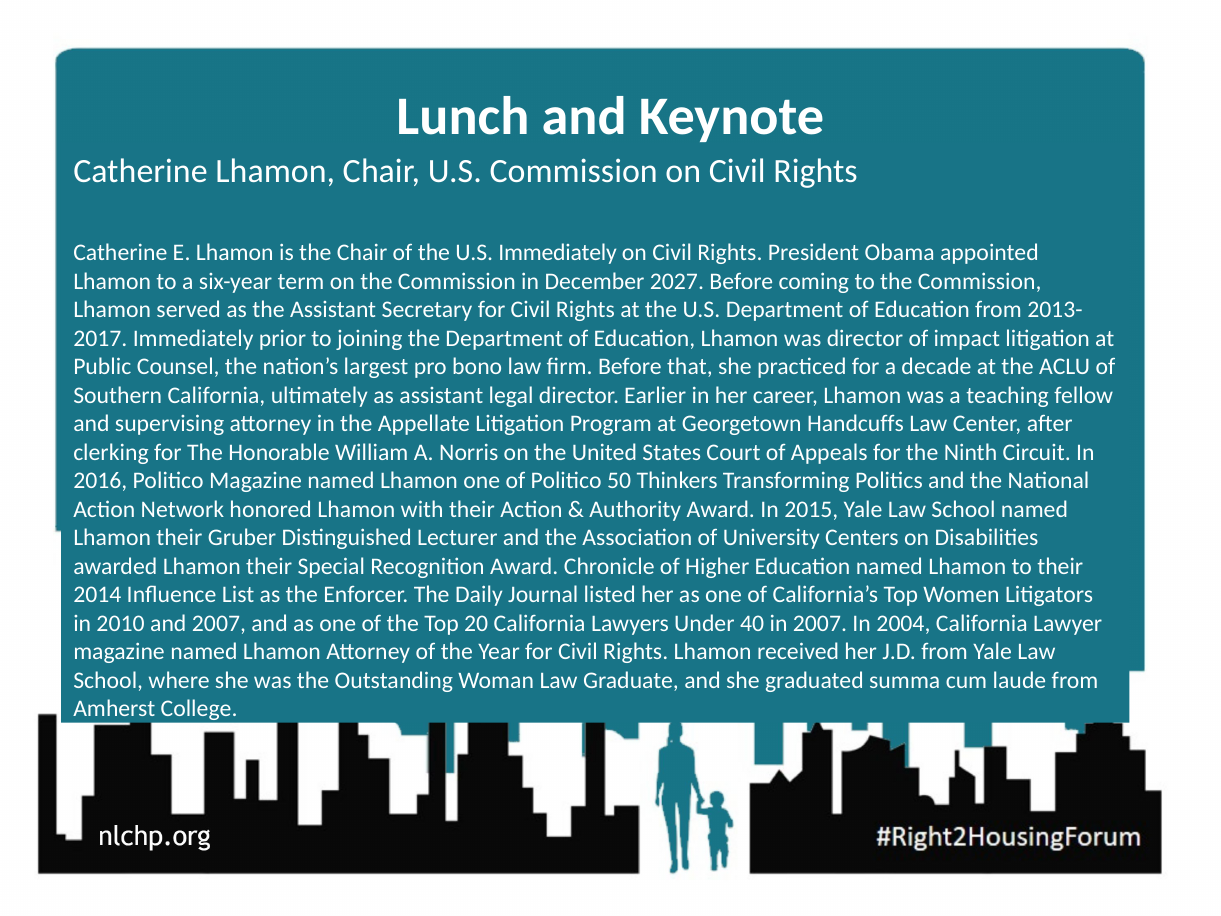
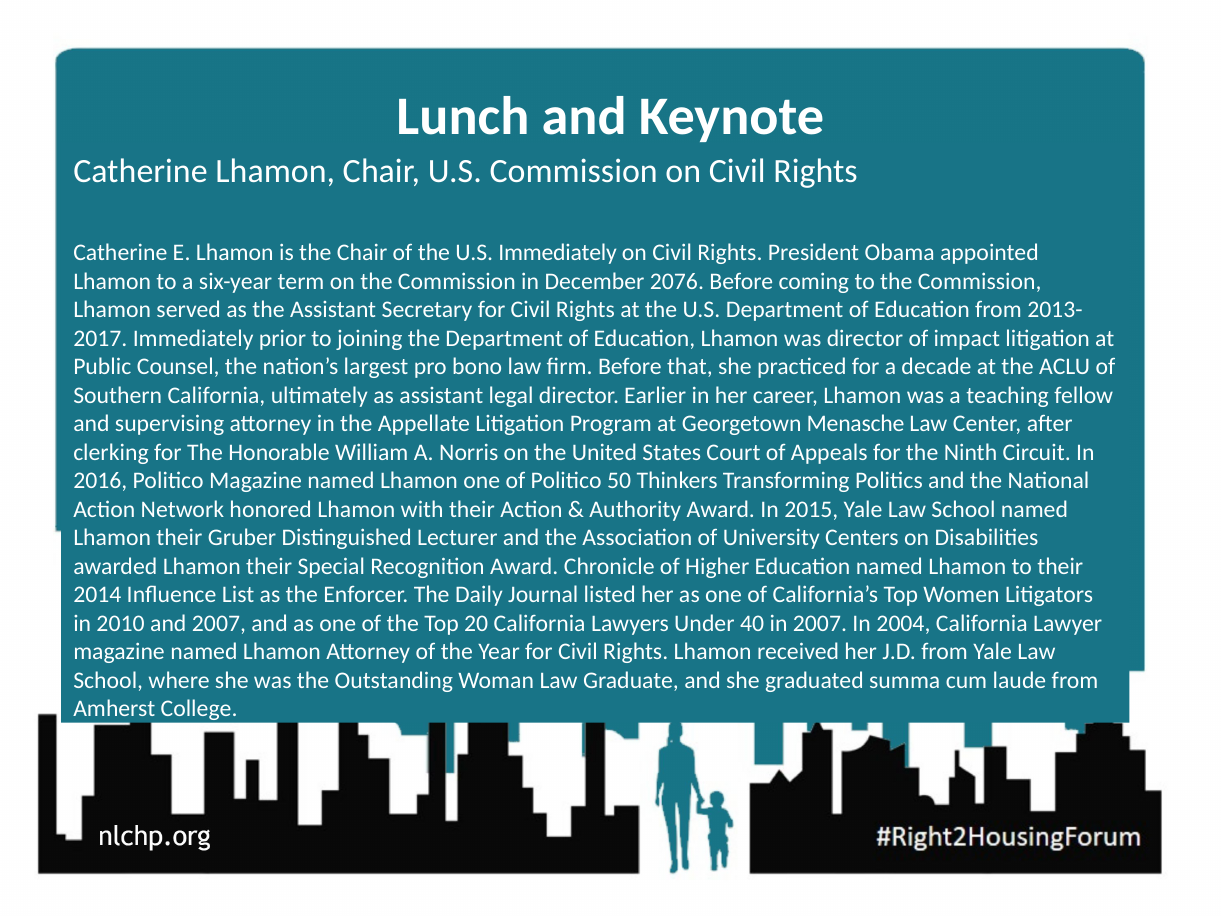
2027: 2027 -> 2076 (677, 281)
Handcuffs: Handcuffs -> Menasche (856, 424)
